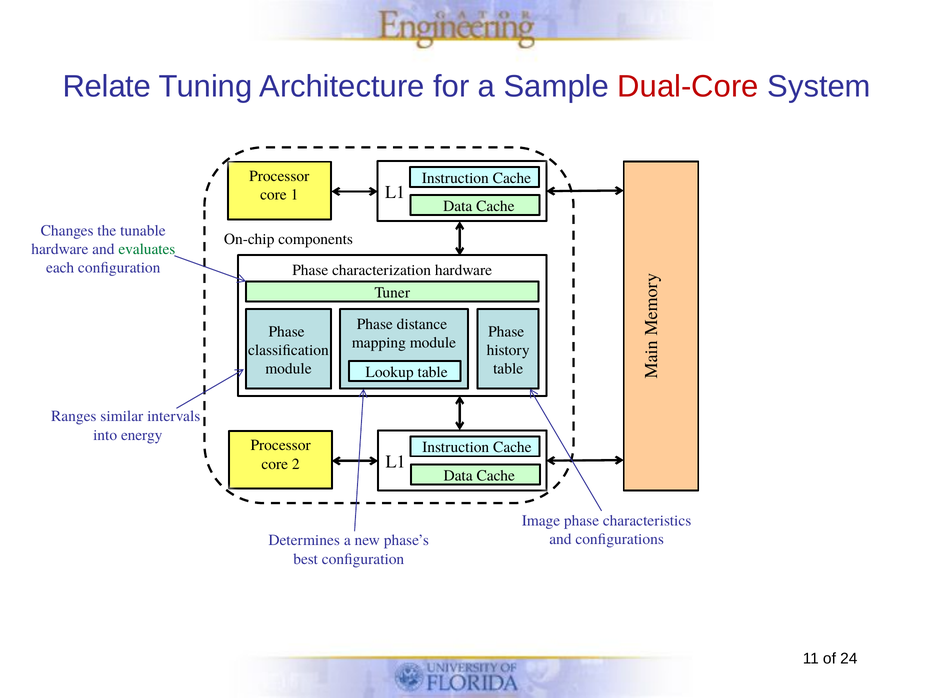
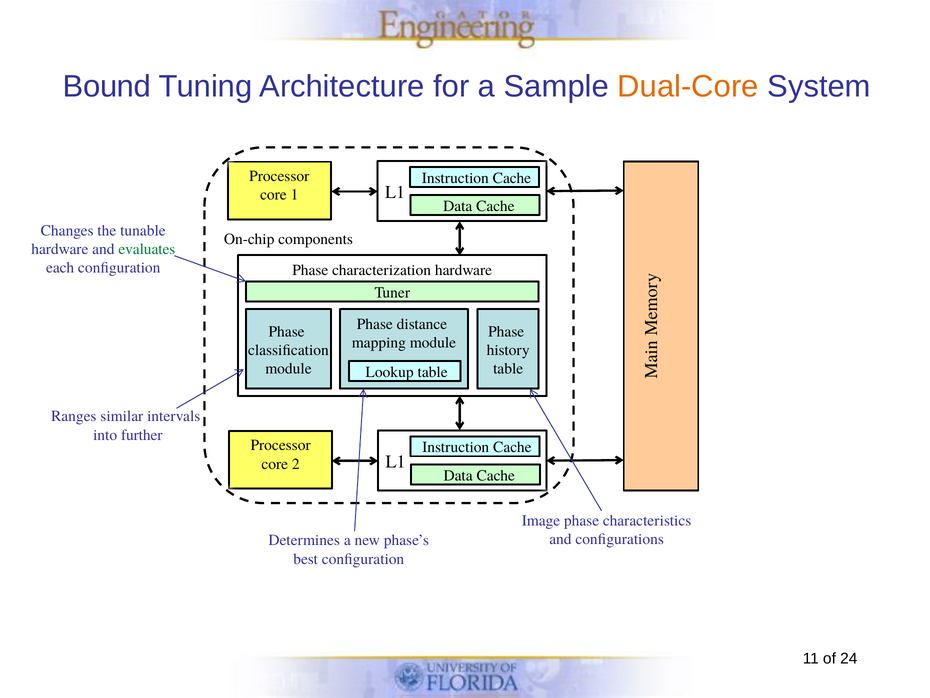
Relate: Relate -> Bound (107, 86)
Dual-Core colour: red -> orange (688, 86)
energy: energy -> further (142, 435)
